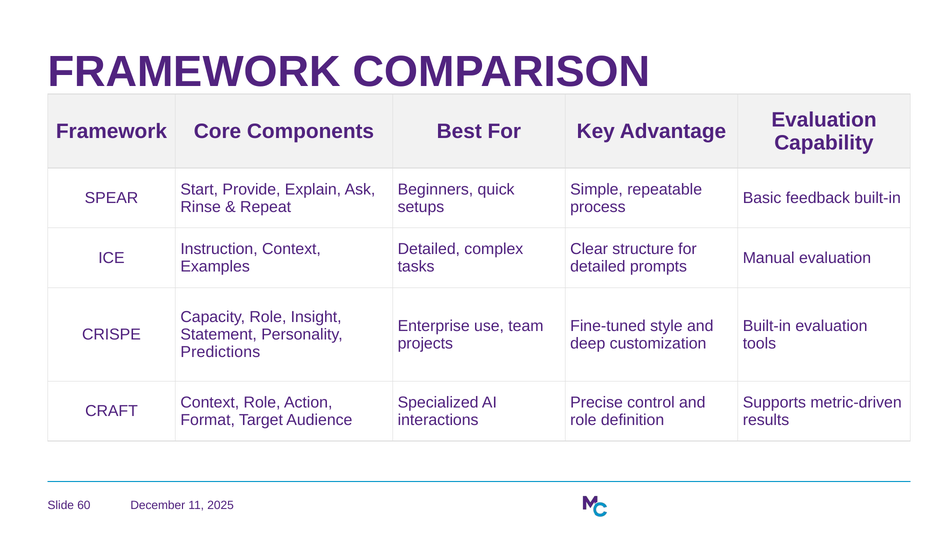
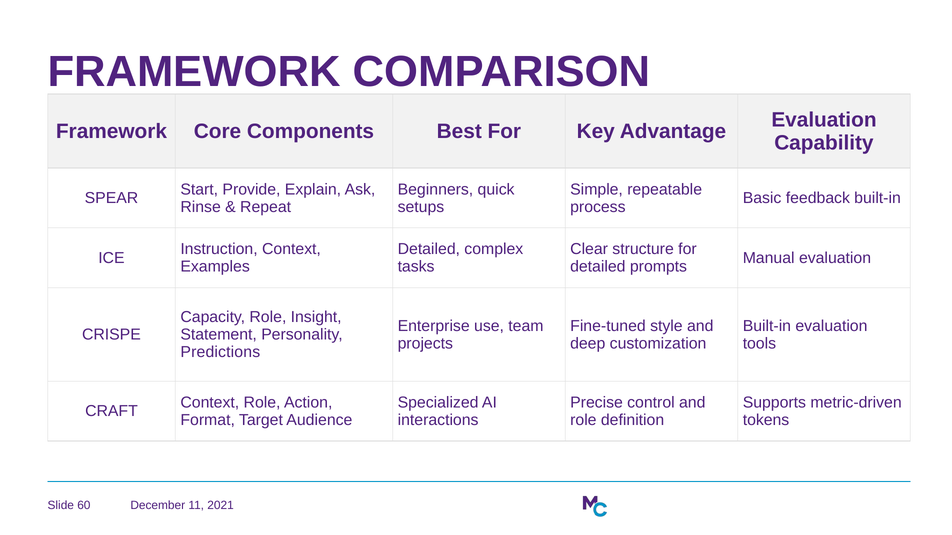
results: results -> tokens (766, 420)
2025: 2025 -> 2021 (221, 506)
